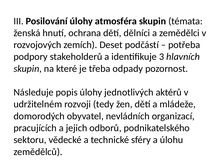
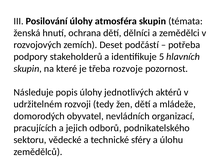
3: 3 -> 5 (162, 57)
odpady: odpady -> rozvoje (128, 69)
